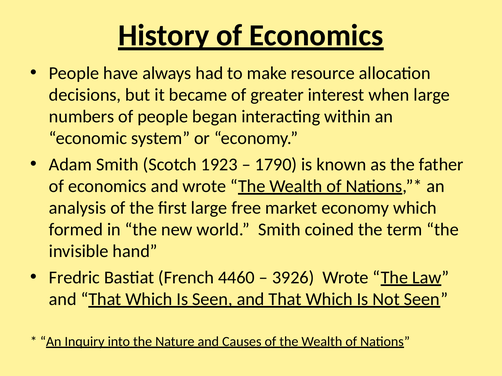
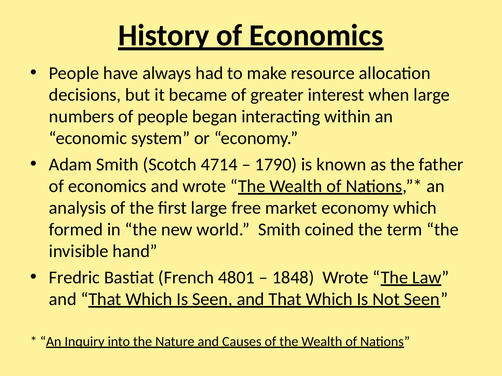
1923: 1923 -> 4714 (219, 165)
4460: 4460 -> 4801 (236, 278)
3926: 3926 -> 1848 (293, 278)
